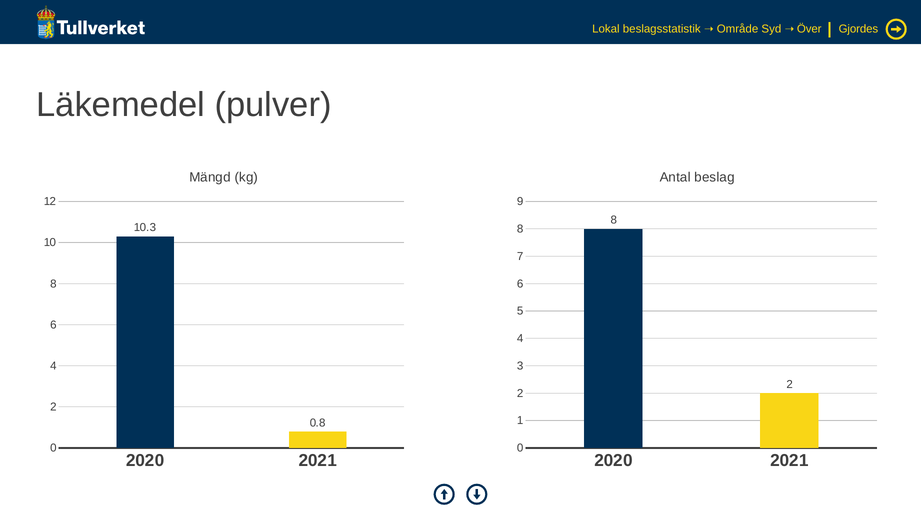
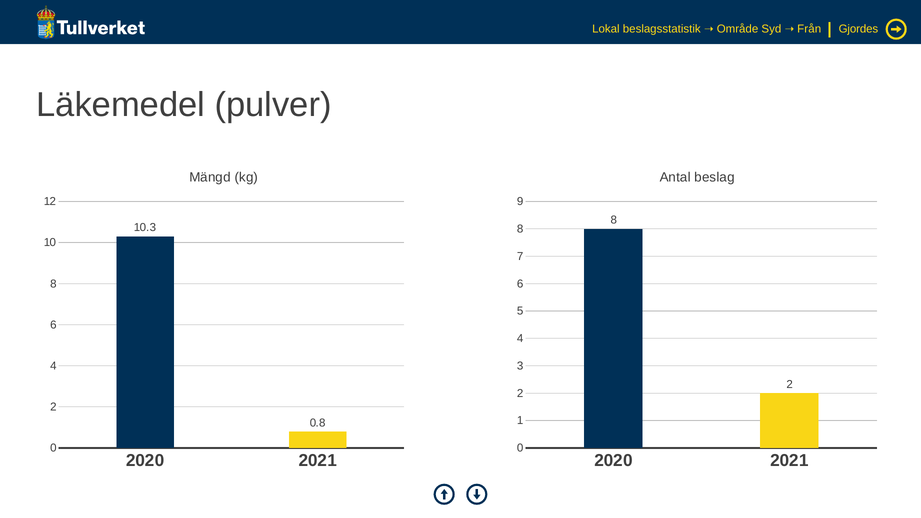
Över: Över -> Från (809, 29)
